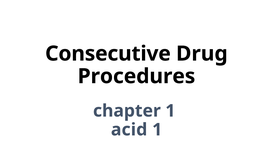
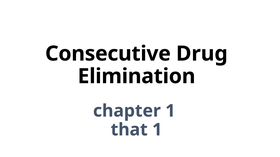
Procedures: Procedures -> Elimination (137, 76)
acid: acid -> that (129, 130)
